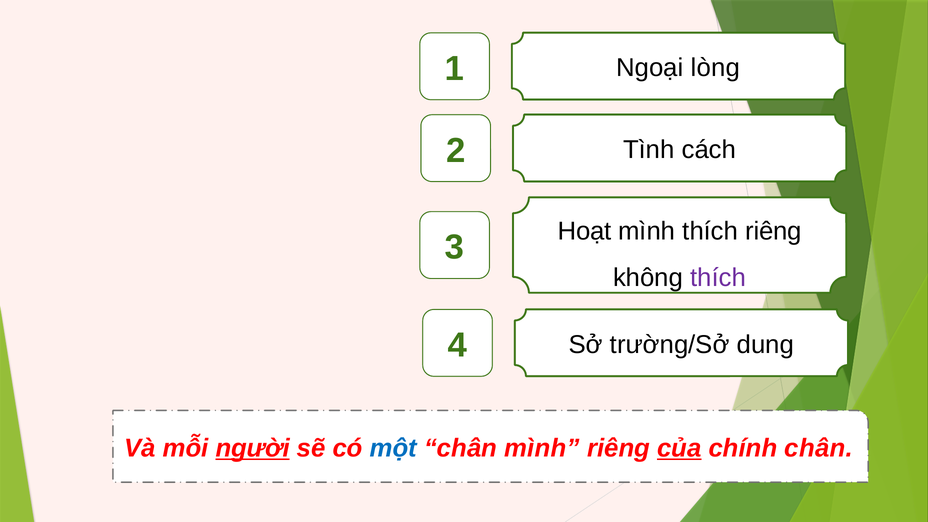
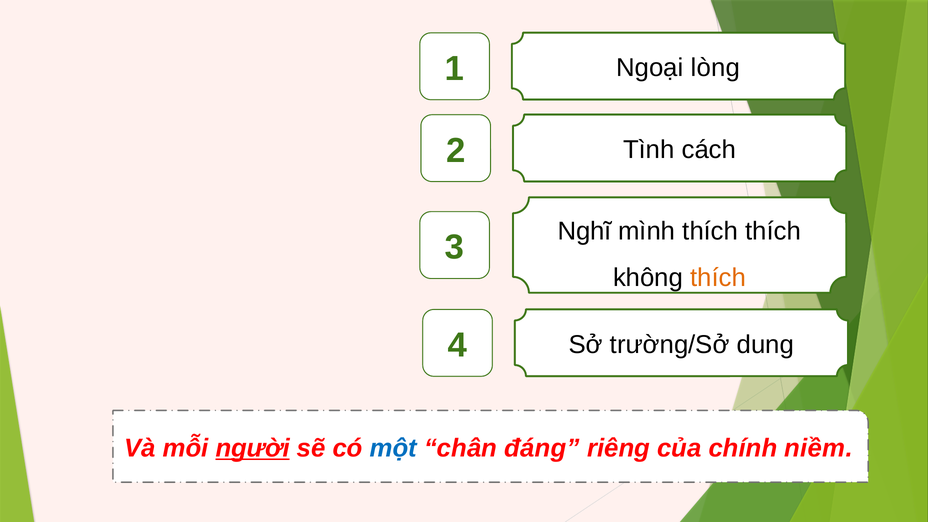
Hoạt: Hoạt -> Nghĩ (585, 231)
thích riêng: riêng -> thích (773, 231)
thích colour: purple -> orange (718, 278)
chân mình: mình -> đáng (542, 448)
của underline: present -> none (679, 448)
chính chân: chân -> niềm (819, 448)
